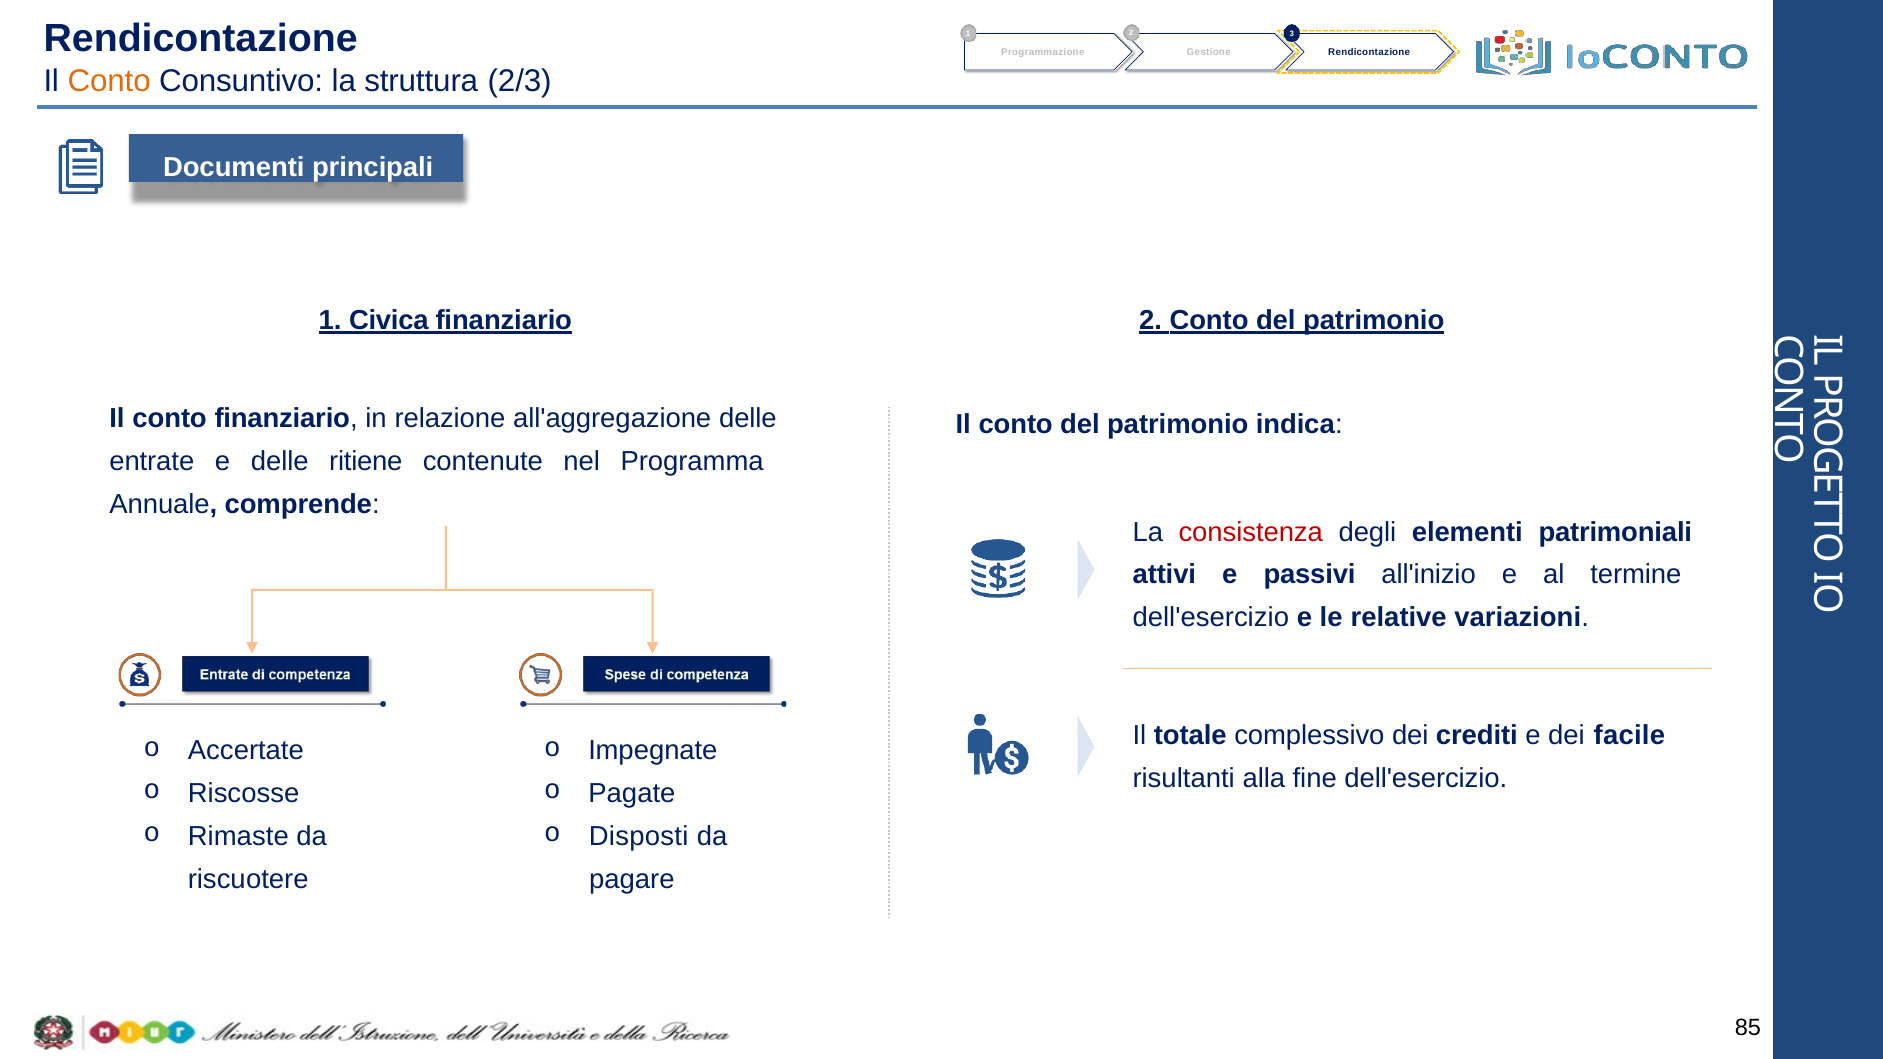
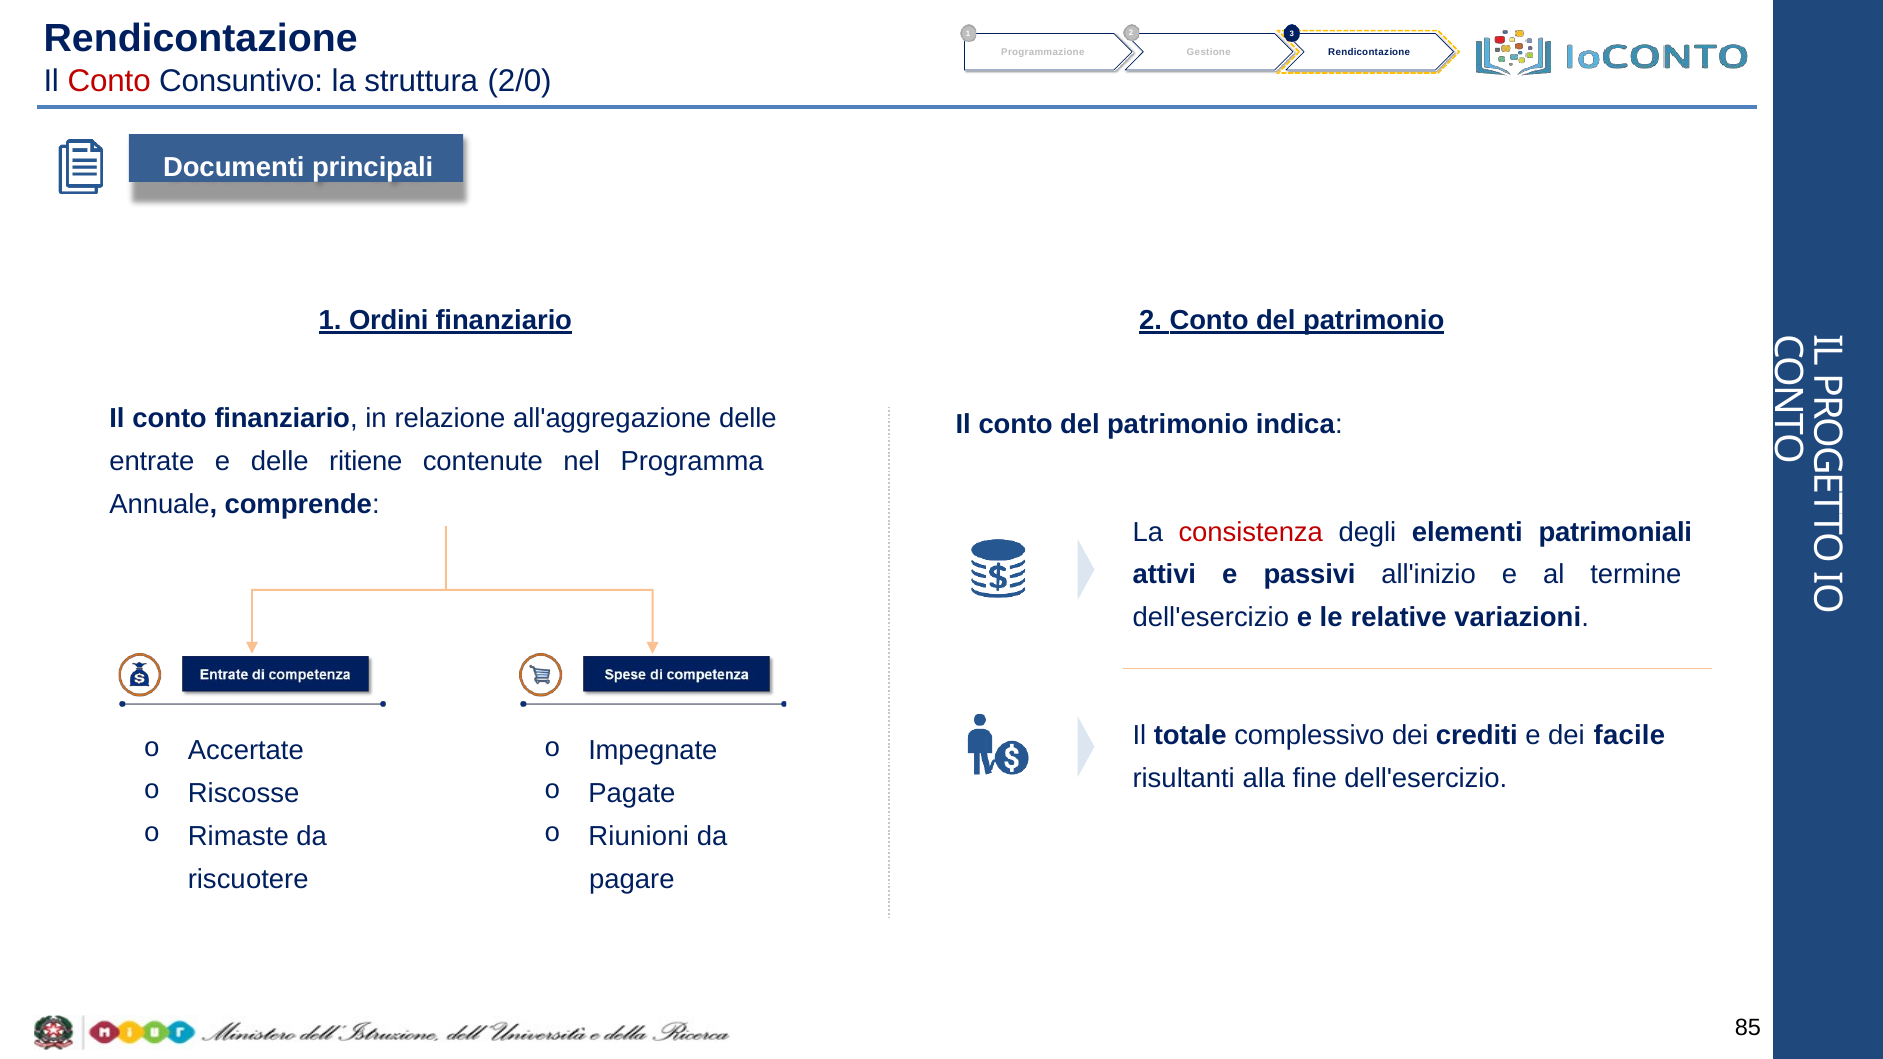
Conto colour: orange -> red (109, 81)
2/3: 2/3 -> 2/0 (520, 81)
Civica: Civica -> Ordini (389, 320)
Disposti: Disposti -> Riunioni (639, 837)
